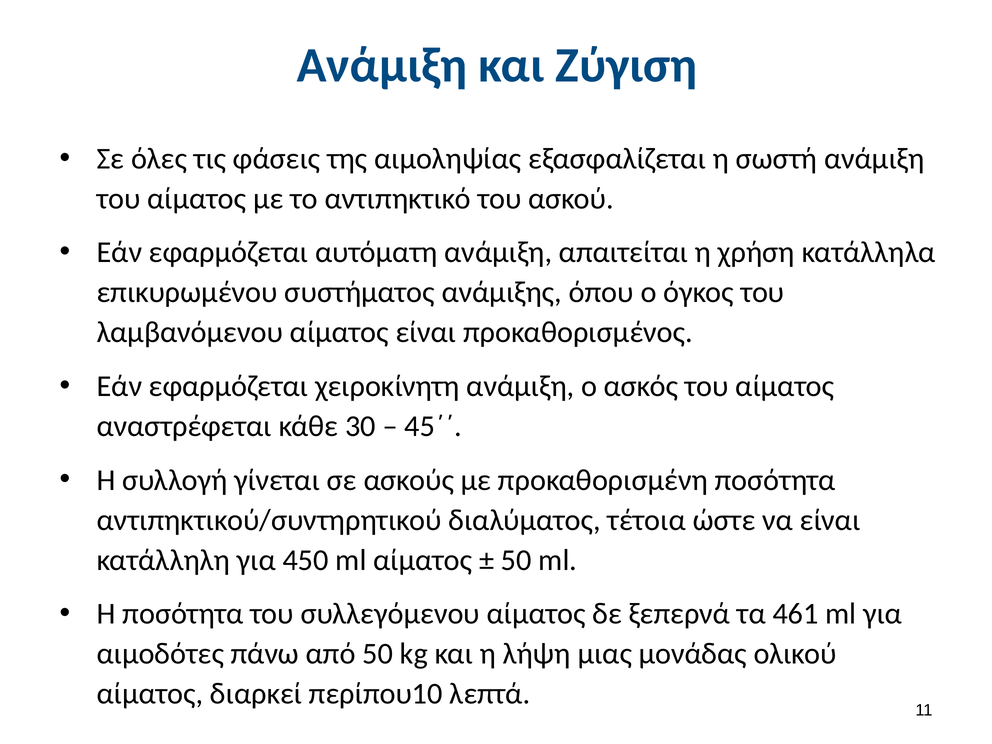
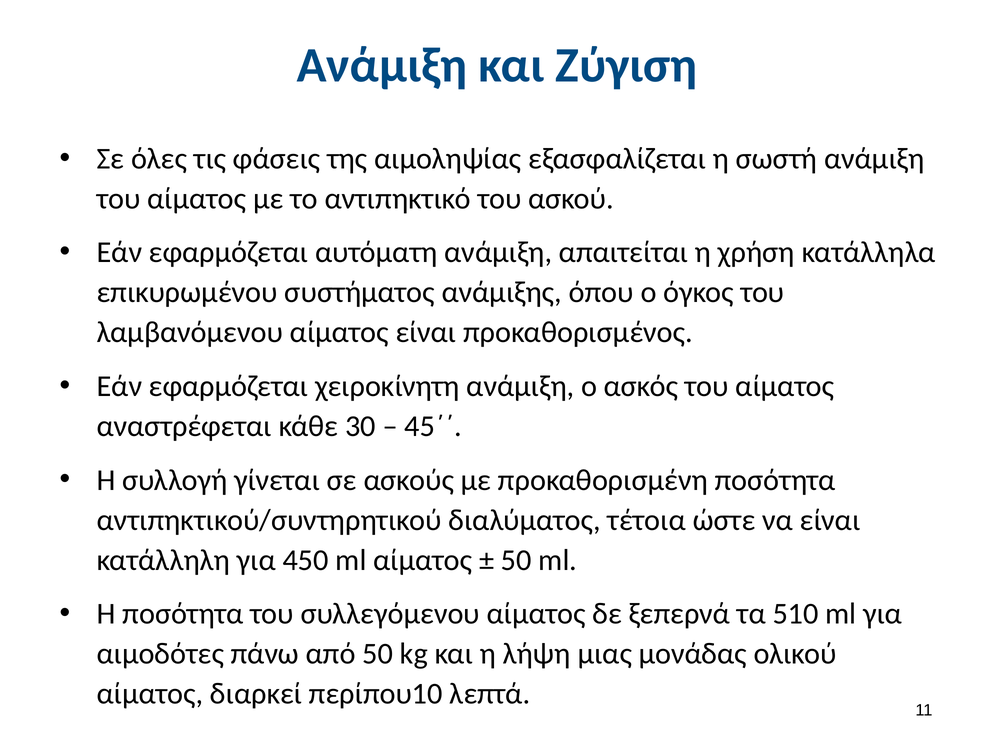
461: 461 -> 510 (795, 614)
